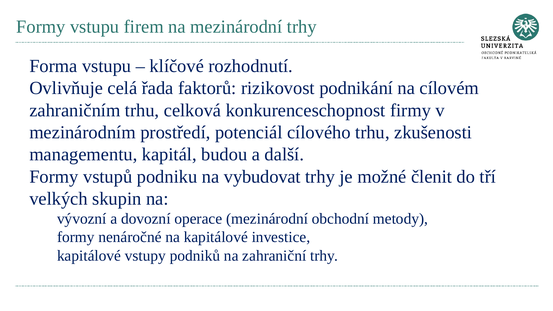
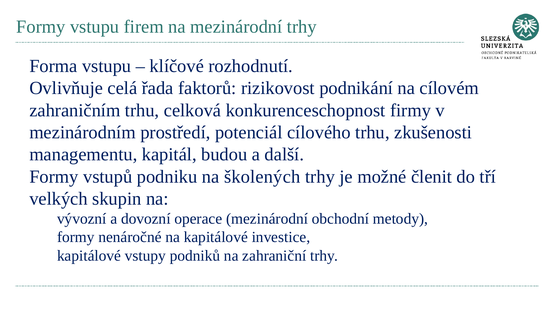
vybudovat: vybudovat -> školených (262, 177)
